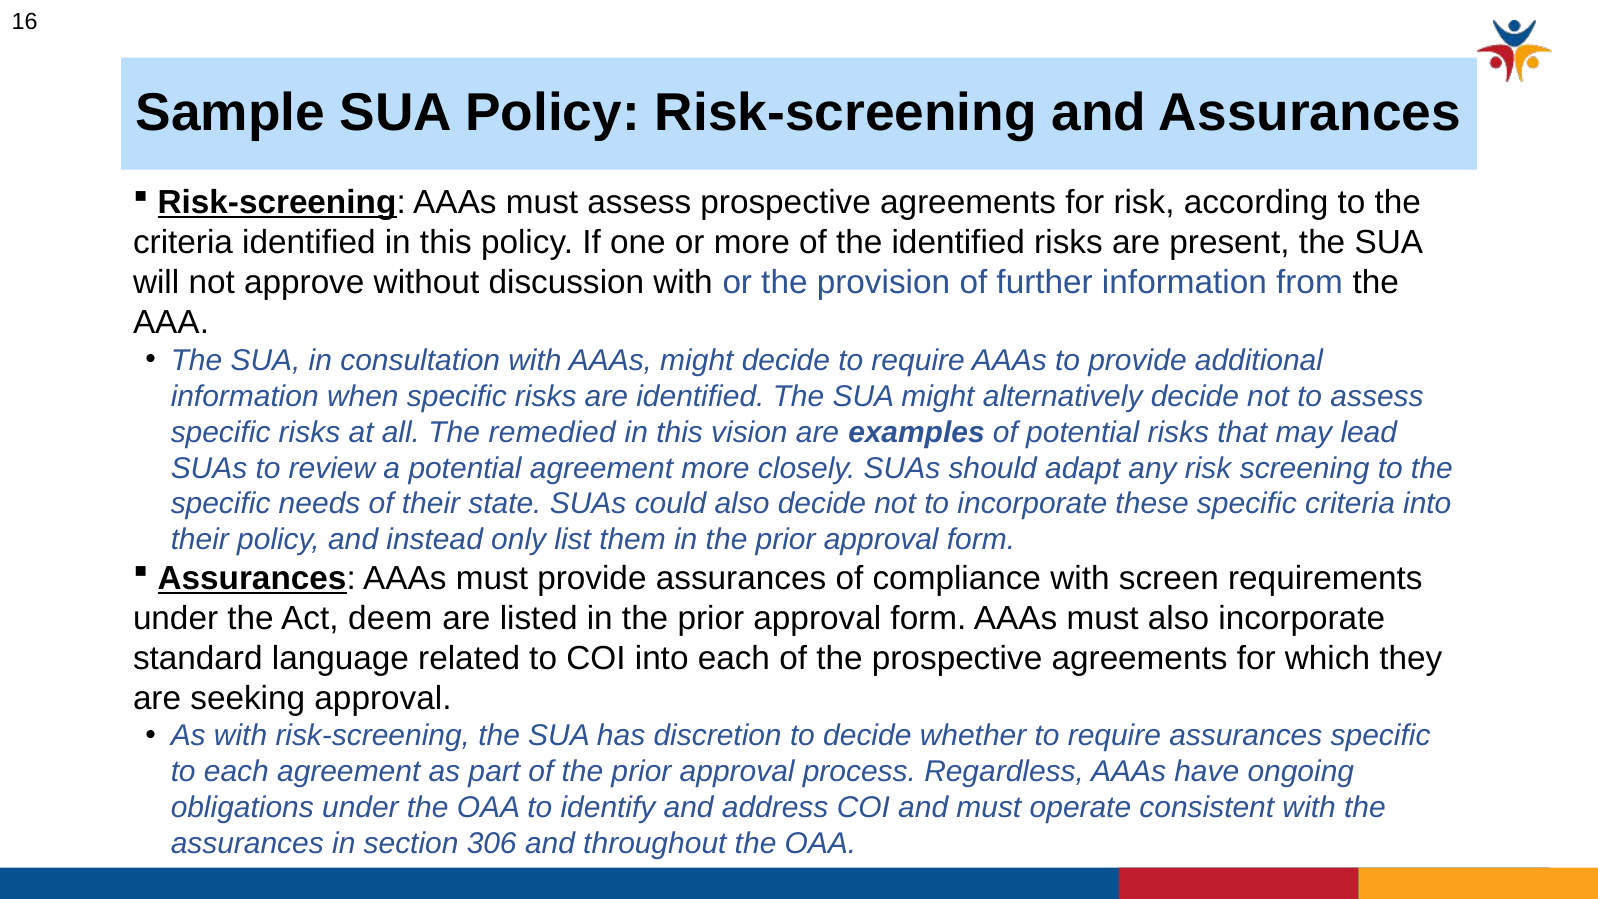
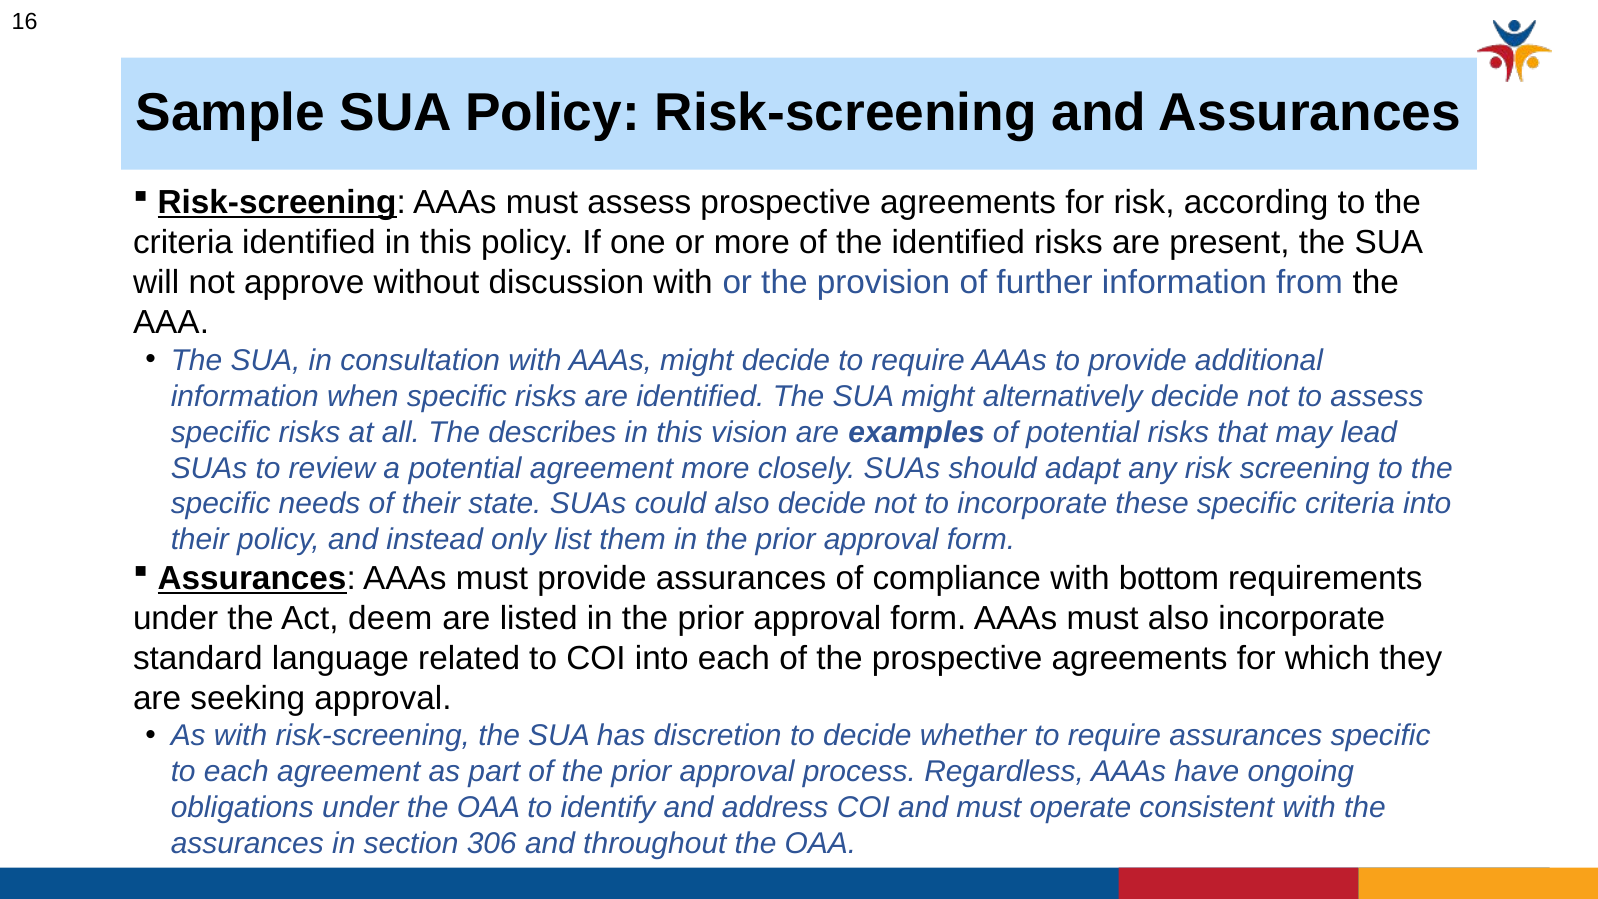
remedied: remedied -> describes (552, 432)
screen: screen -> bottom (1169, 578)
